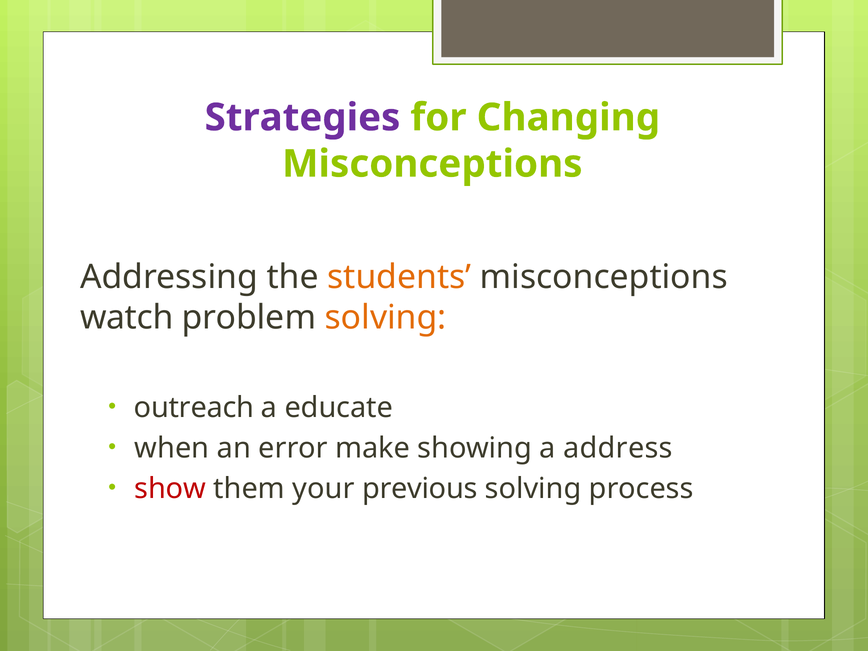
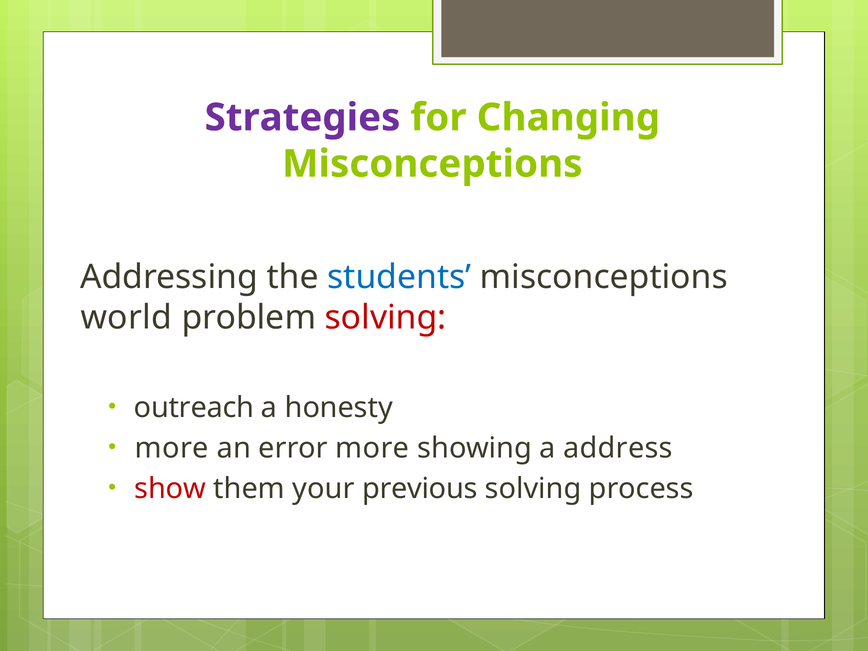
students colour: orange -> blue (399, 277)
watch: watch -> world (126, 318)
solving colour: orange -> red (386, 318)
educate: educate -> honesty (339, 408)
when: when -> more (172, 448)
error make: make -> more (372, 448)
